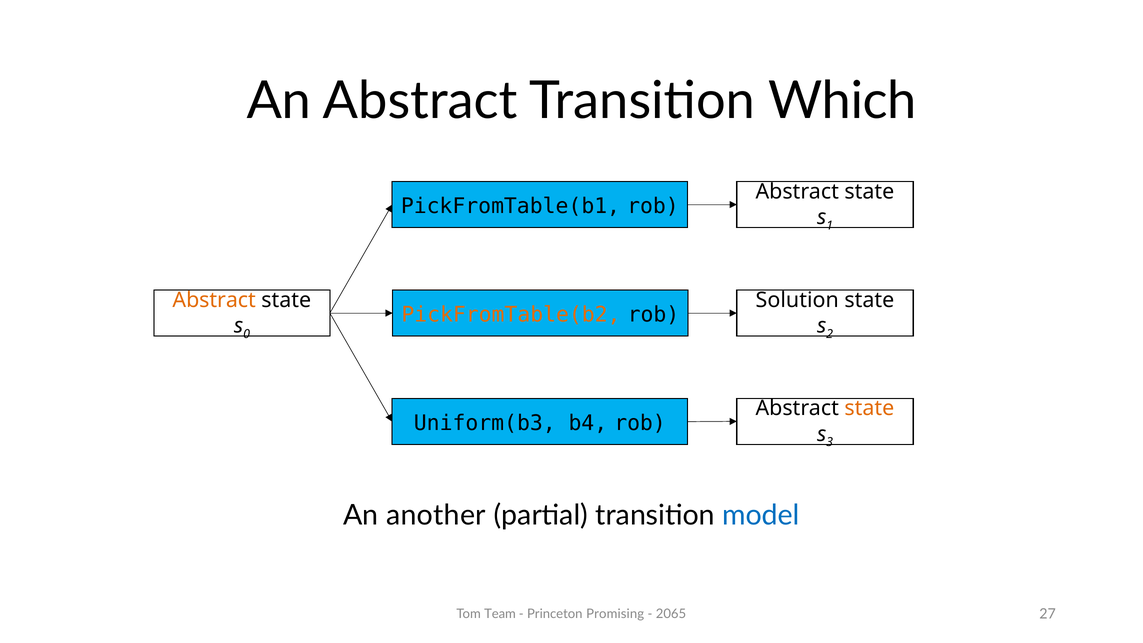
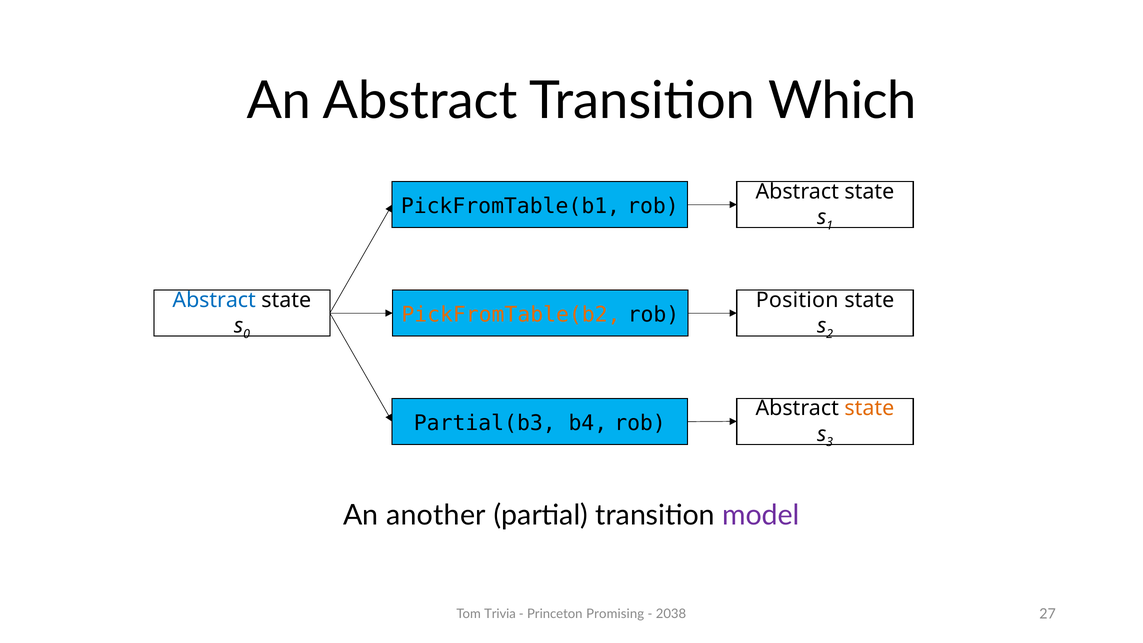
Abstract colour: orange -> blue (214, 300)
Solution: Solution -> Position (797, 300)
Uniform(b3: Uniform(b3 -> Partial(b3 (485, 423)
model colour: blue -> purple (761, 515)
Team: Team -> Trivia (500, 614)
2065: 2065 -> 2038 (671, 614)
